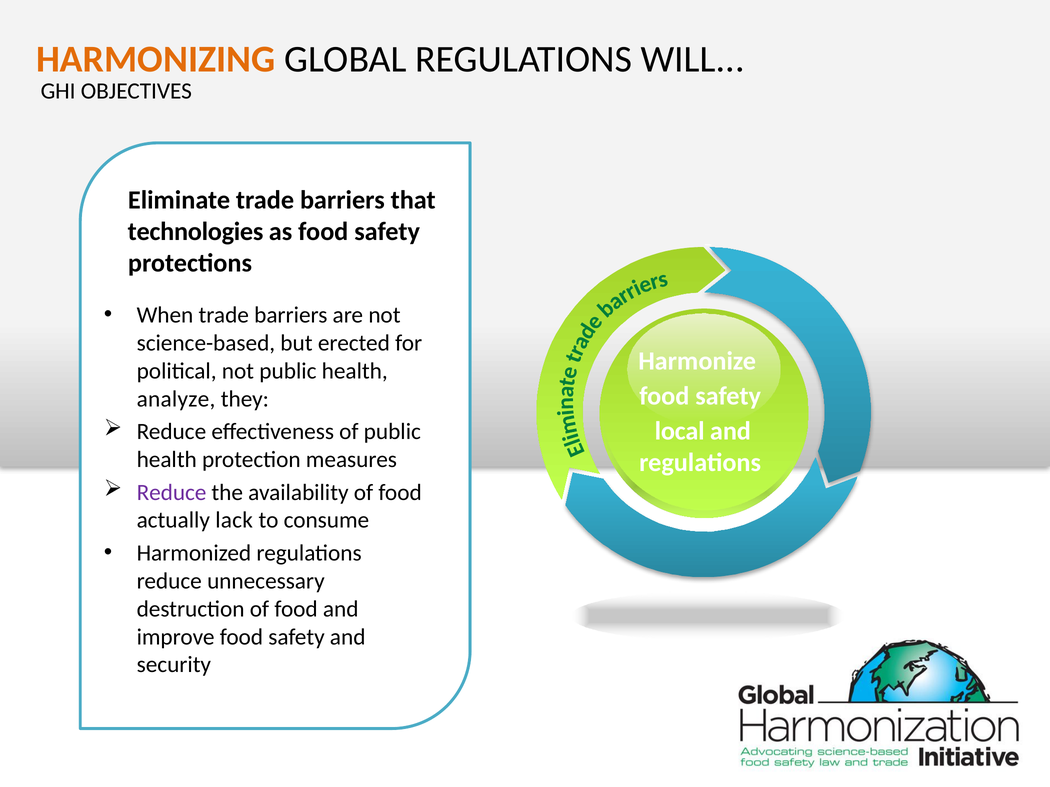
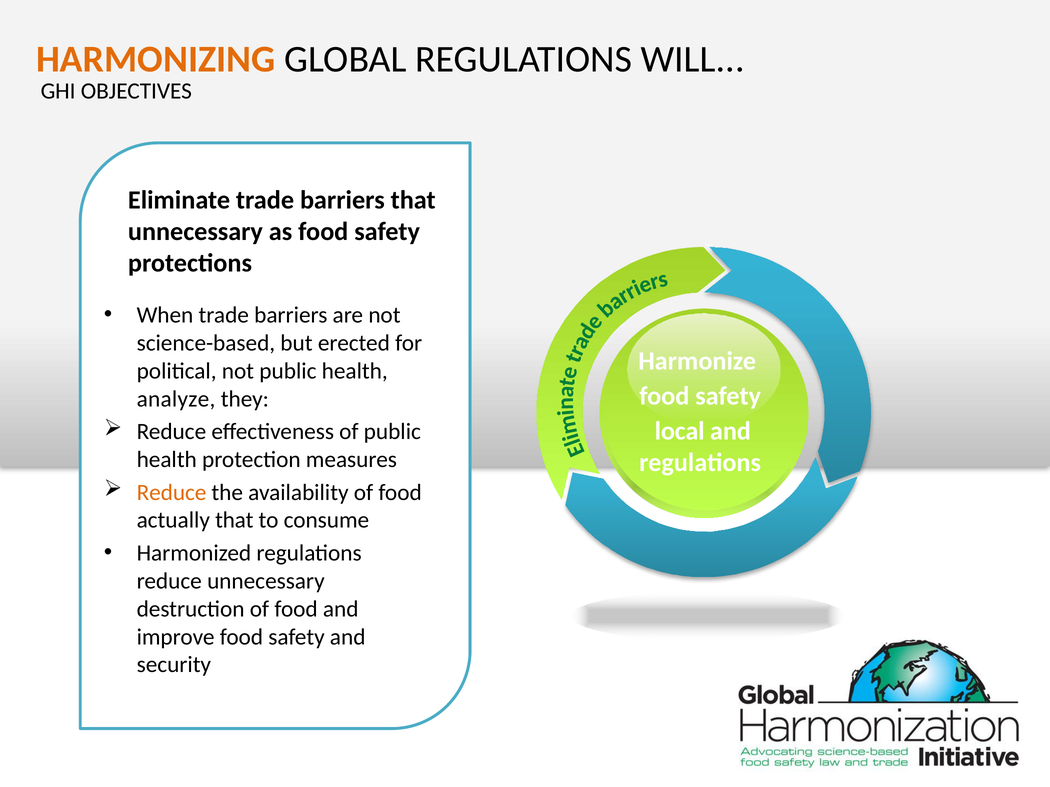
technologies: technologies -> unnecessary (195, 232)
Reduce colour: purple -> orange (172, 493)
actually lack: lack -> that (234, 521)
